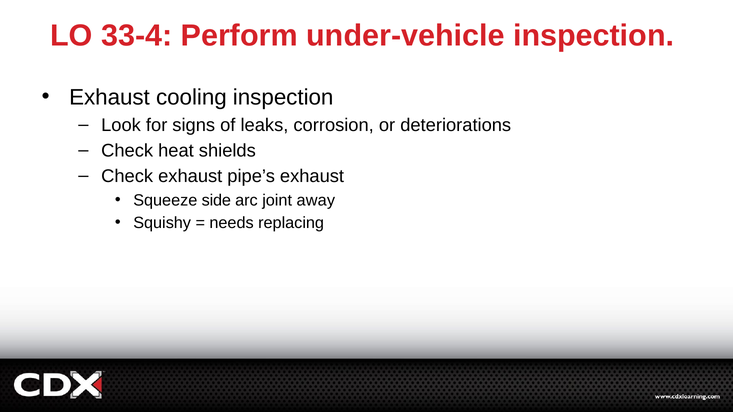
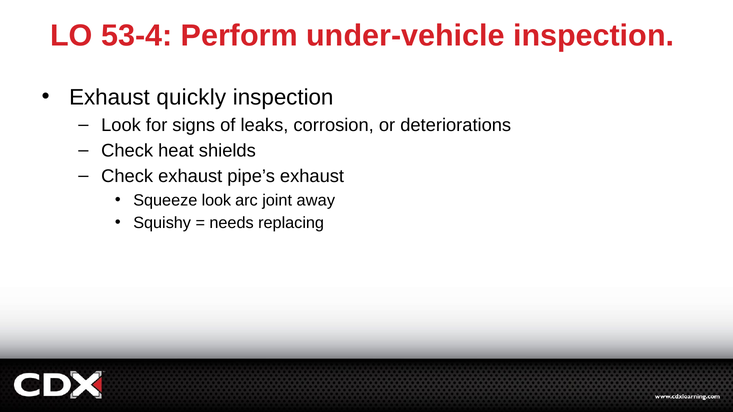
33-4: 33-4 -> 53-4 (137, 36)
cooling: cooling -> quickly (191, 97)
Squeeze side: side -> look (216, 200)
